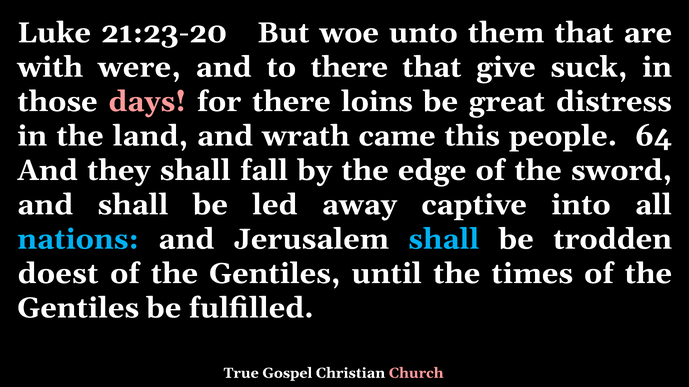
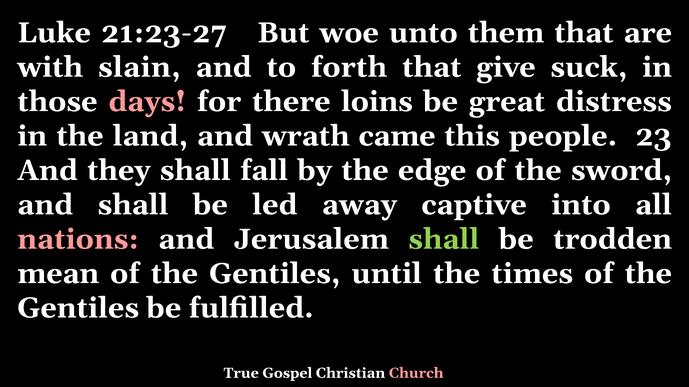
21:23-20: 21:23-20 -> 21:23-27 (164, 33)
were: were -> slain (139, 67)
to there: there -> forth (349, 67)
64: 64 -> 23 (653, 136)
nations colour: light blue -> pink (78, 240)
shall colour: light blue -> light green (444, 240)
doest: doest -> mean (58, 274)
